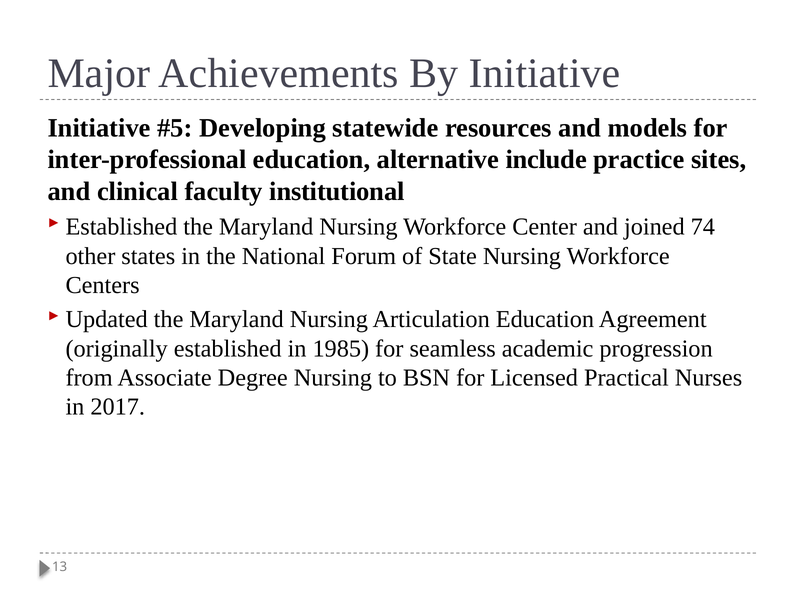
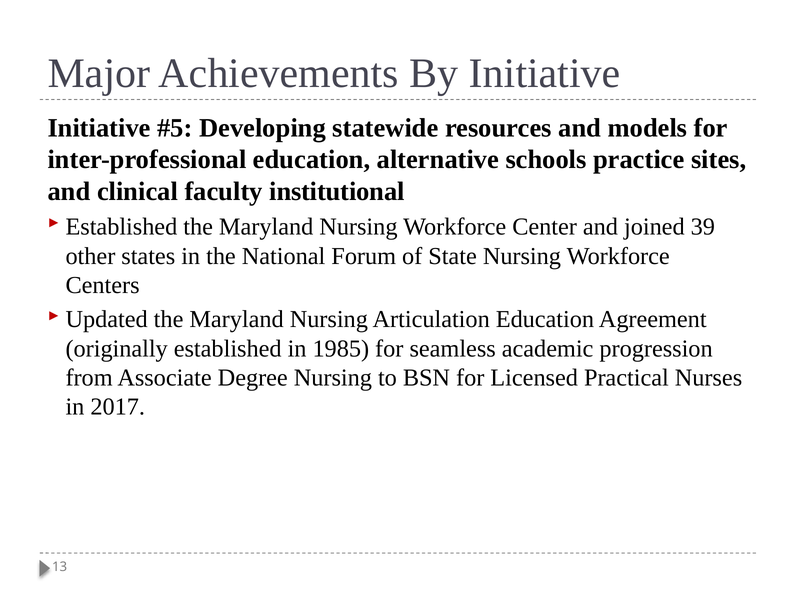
include: include -> schools (546, 160)
74: 74 -> 39 (703, 227)
